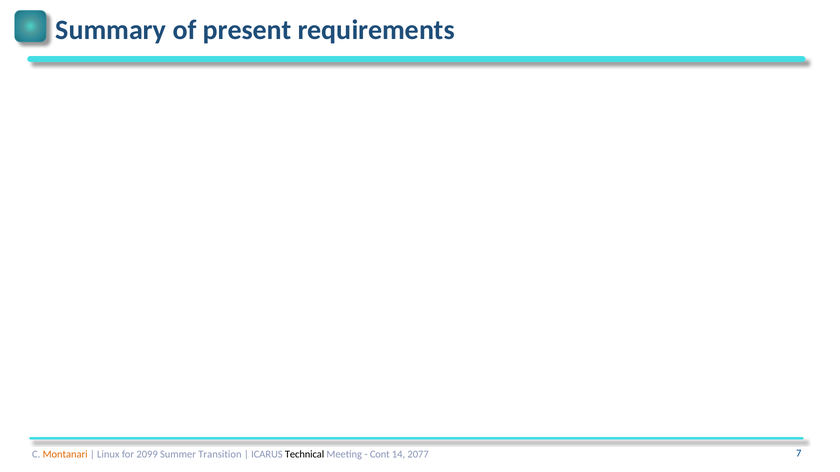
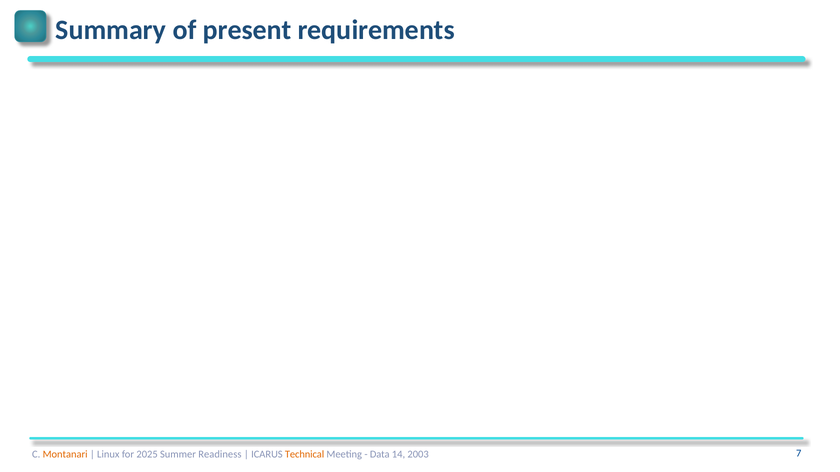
2099: 2099 -> 2025 (147, 455)
Transition: Transition -> Readiness (220, 455)
Technical colour: black -> orange (305, 455)
Cont: Cont -> Data (380, 455)
2077: 2077 -> 2003 (418, 455)
